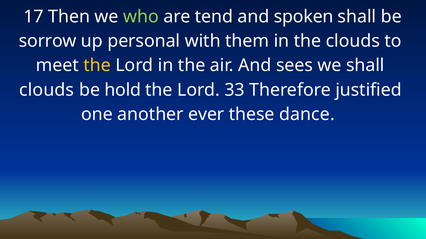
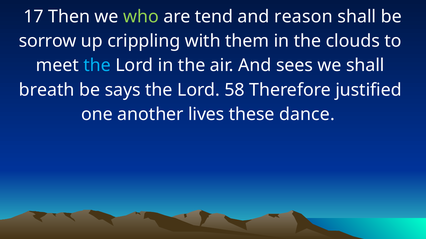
spoken: spoken -> reason (303, 17)
personal: personal -> crippling (144, 41)
the colour: yellow -> light blue (97, 66)
clouds: clouds -> breath (47, 90)
hold: hold -> says (123, 90)
33: 33 -> 58 (234, 90)
ever: ever -> lives (206, 115)
